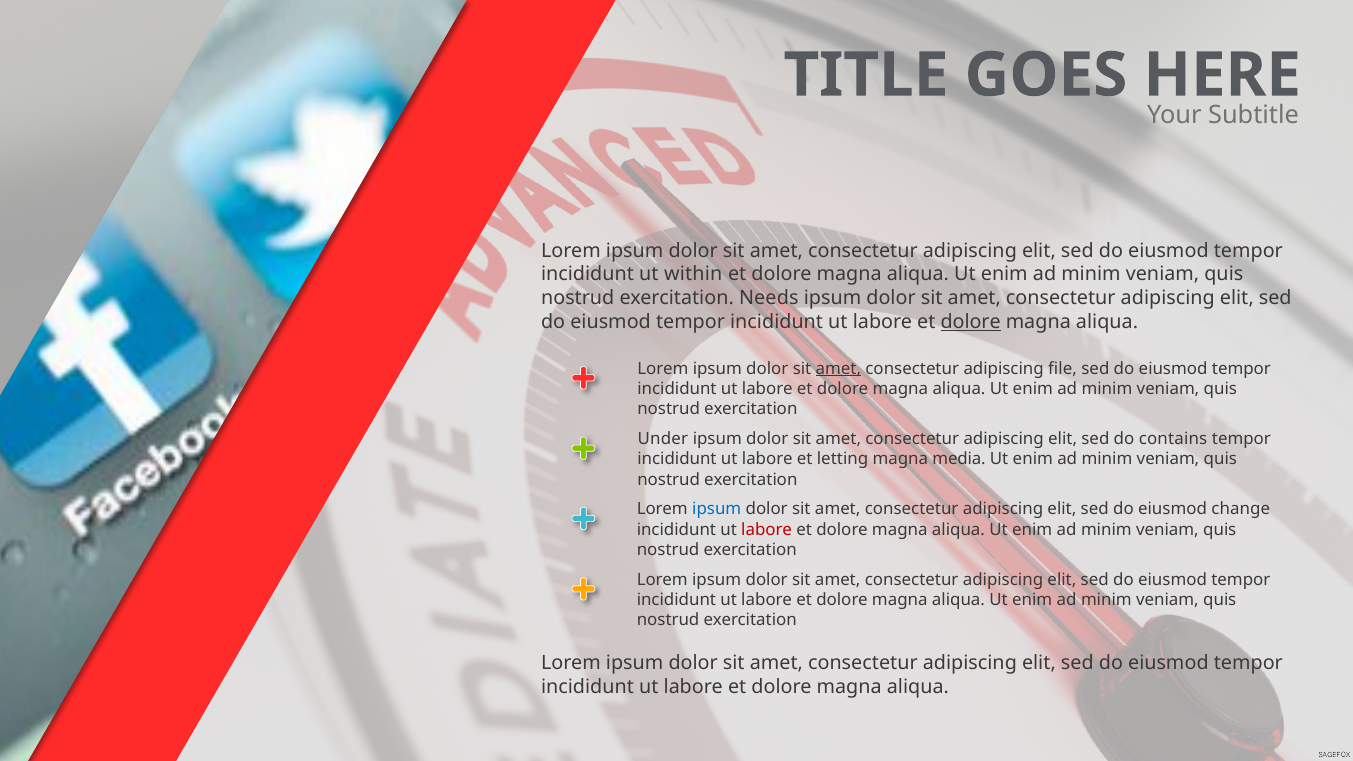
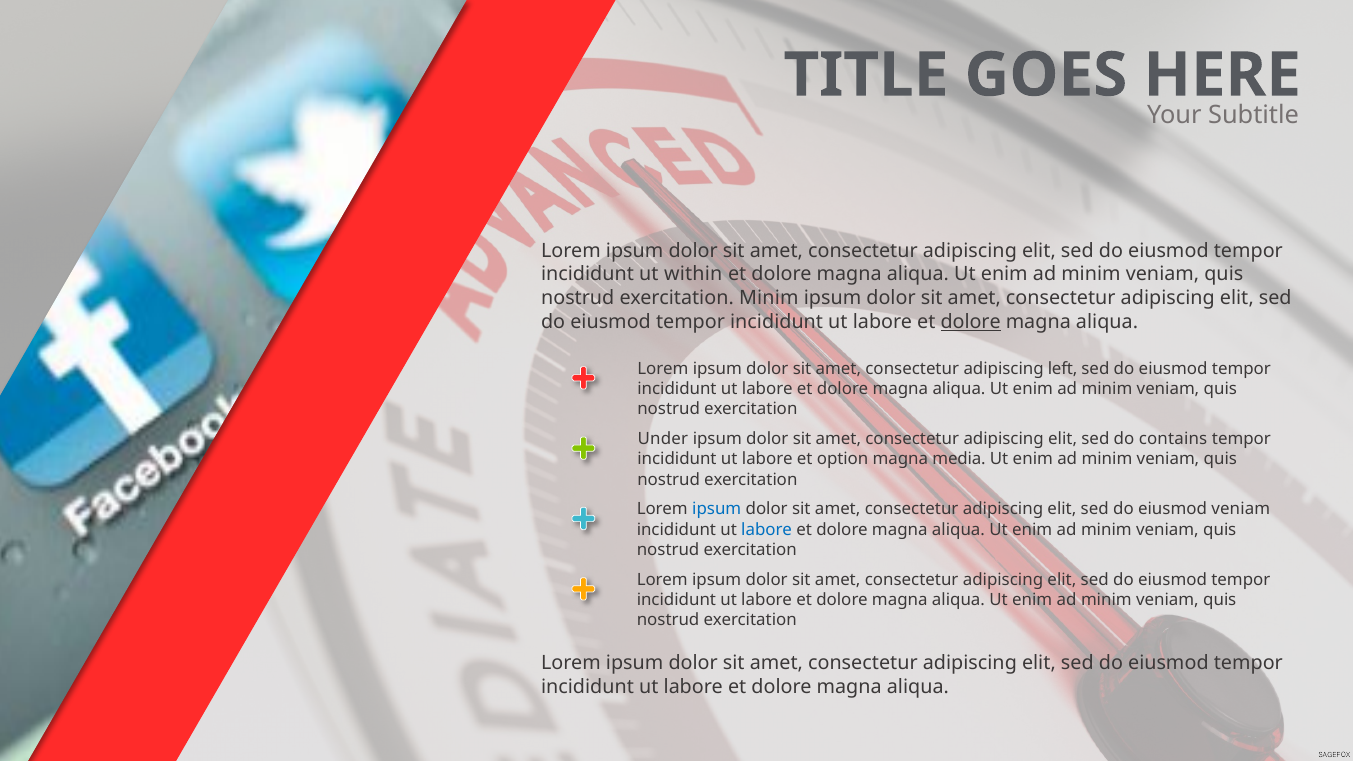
exercitation Needs: Needs -> Minim (769, 298)
amet underline: present -> none (838, 369)
file: file -> left (1063, 369)
letting: letting -> option (843, 459)
eiusmod change: change -> veniam (1241, 509)
labore colour: red -> blue (767, 530)
